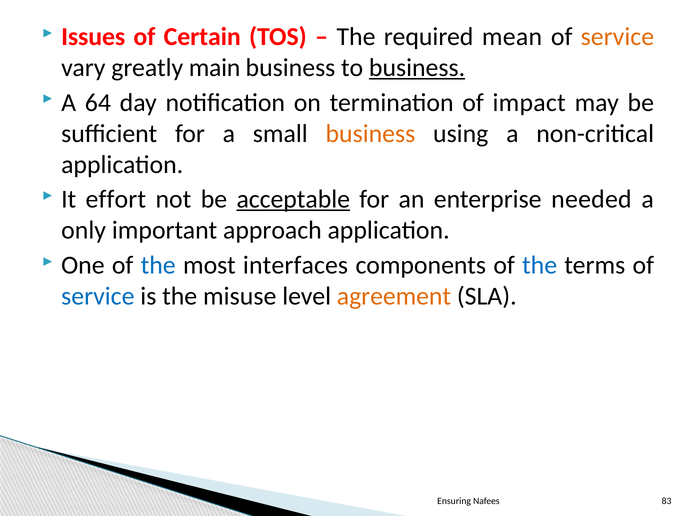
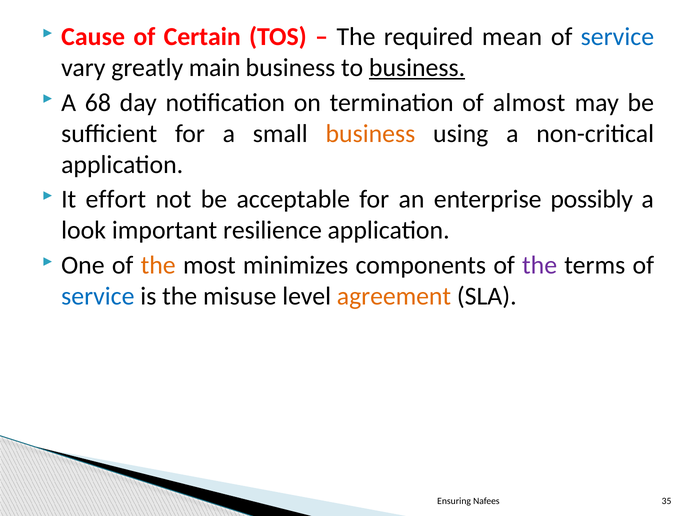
Issues: Issues -> Cause (93, 37)
service colour: orange -> blue (617, 37)
64: 64 -> 68 (98, 103)
impact: impact -> almost (529, 103)
acceptable underline: present -> none (293, 199)
needed: needed -> possibly (592, 199)
only: only -> look (84, 230)
approach: approach -> resilience (272, 230)
the colour: blue -> orange (158, 265)
interfaces: interfaces -> minimizes (296, 265)
the colour: blue -> purple (540, 265)
83: 83 -> 35 (667, 501)
